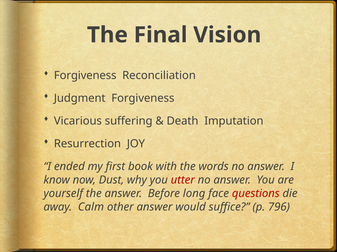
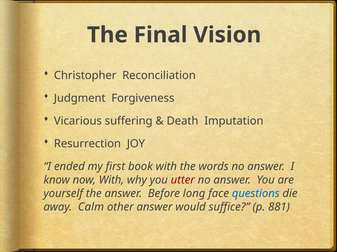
Forgiveness: Forgiveness -> Christopher (85, 76)
now Dust: Dust -> With (111, 180)
questions colour: red -> blue (256, 194)
796: 796 -> 881 (279, 207)
